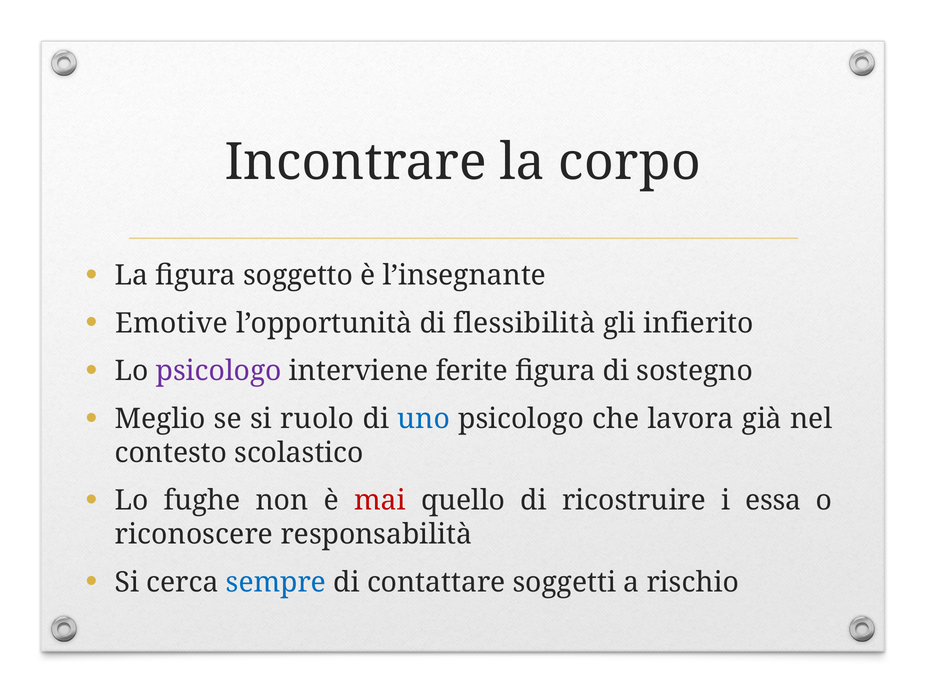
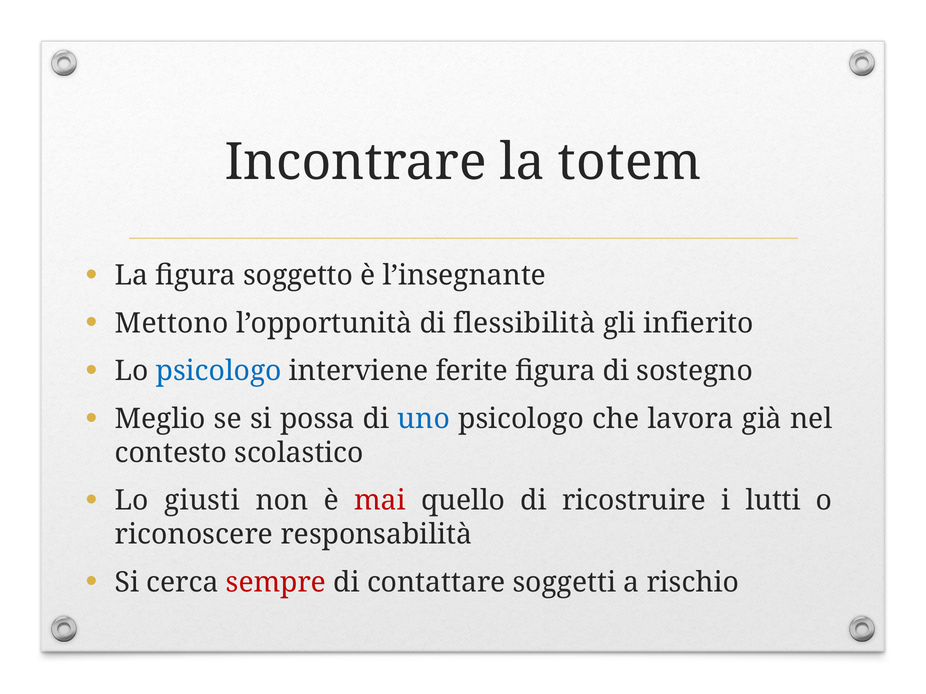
corpo: corpo -> totem (630, 162)
Emotive: Emotive -> Mettono (172, 324)
psicologo colour: purple -> blue (219, 371)
ruolo: ruolo -> possa (317, 419)
fughe: fughe -> giusti (202, 501)
essa: essa -> lutti (773, 501)
sempre colour: blue -> red (276, 583)
